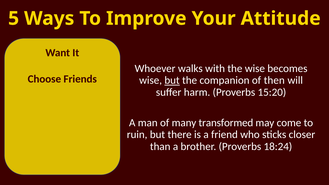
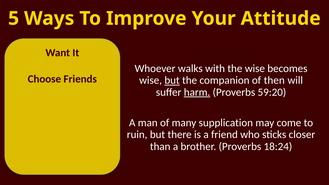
harm underline: none -> present (197, 92)
15:20: 15:20 -> 59:20 (272, 92)
transformed: transformed -> supplication (226, 123)
